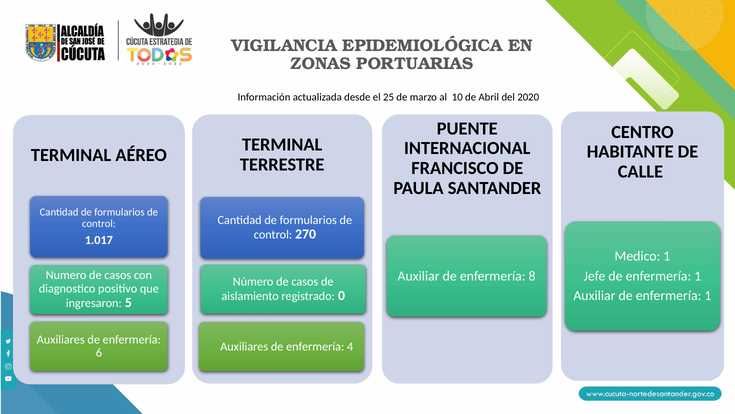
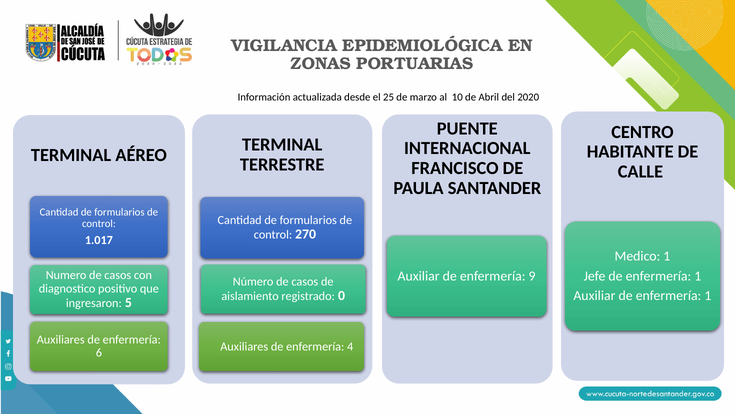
8: 8 -> 9 (532, 276)
